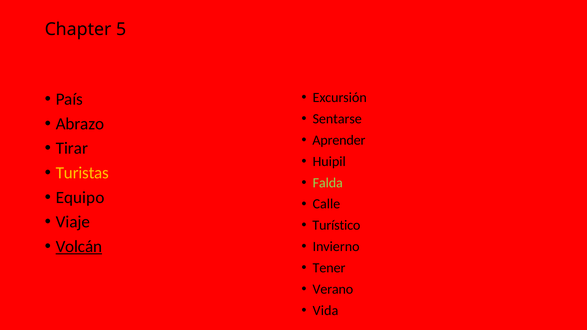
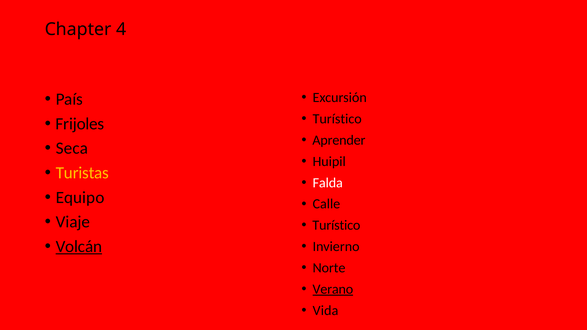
5: 5 -> 4 (121, 29)
Sentarse: Sentarse -> Turístico (337, 119)
Abrazo: Abrazo -> Frijoles (80, 124)
Tirar: Tirar -> Seca (72, 148)
Falda colour: light green -> white (328, 183)
Tener: Tener -> Norte (329, 268)
Verano underline: none -> present (333, 289)
